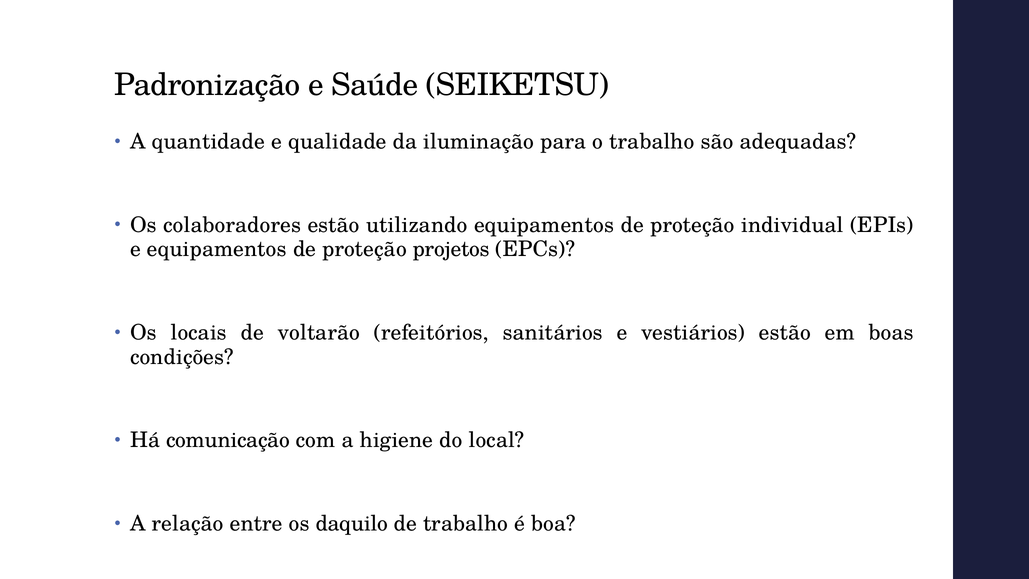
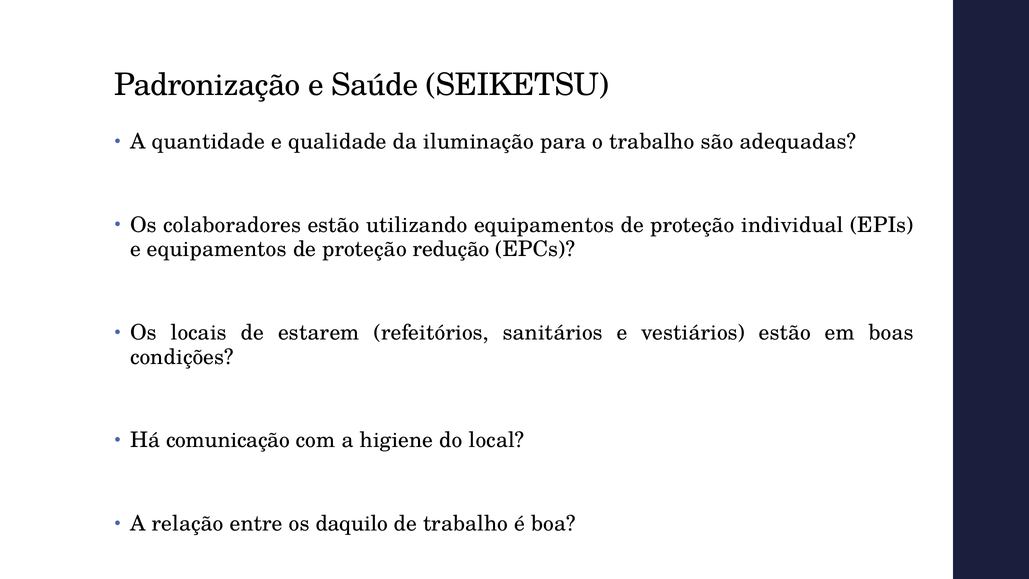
projetos: projetos -> redução (451, 249)
voltarão: voltarão -> estarem (319, 333)
